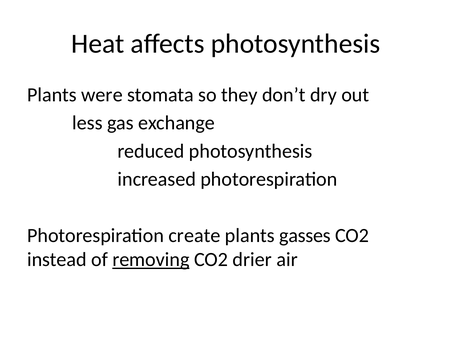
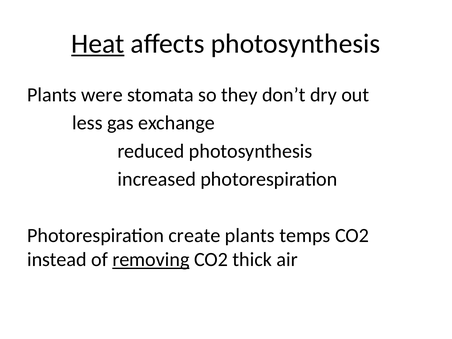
Heat underline: none -> present (98, 44)
gasses: gasses -> temps (305, 235)
drier: drier -> thick (252, 260)
